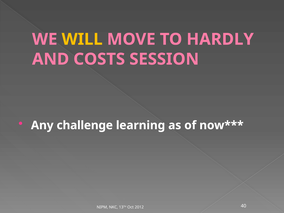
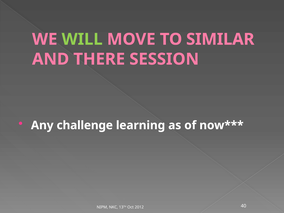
WILL colour: yellow -> light green (82, 39)
HARDLY: HARDLY -> SIMILAR (220, 39)
COSTS: COSTS -> THERE (99, 59)
